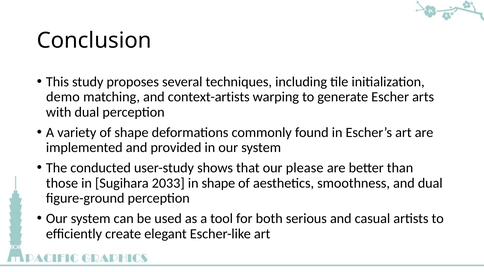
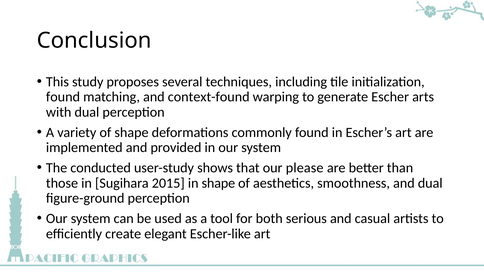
demo: demo -> found (63, 97)
context-artists: context-artists -> context-found (209, 97)
2033: 2033 -> 2015 (168, 183)
